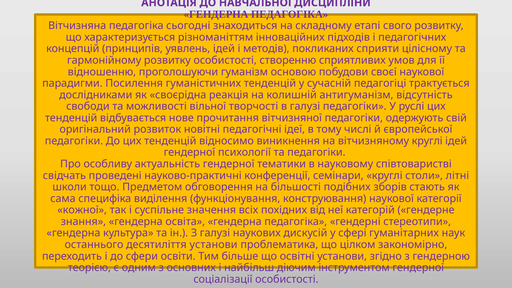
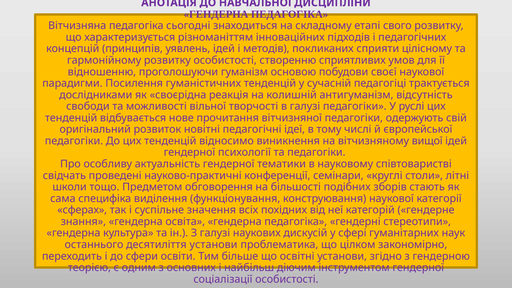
вітчизняному круглі: круглі -> вищої (427, 141)
кожної: кожної -> сферах (82, 210)
